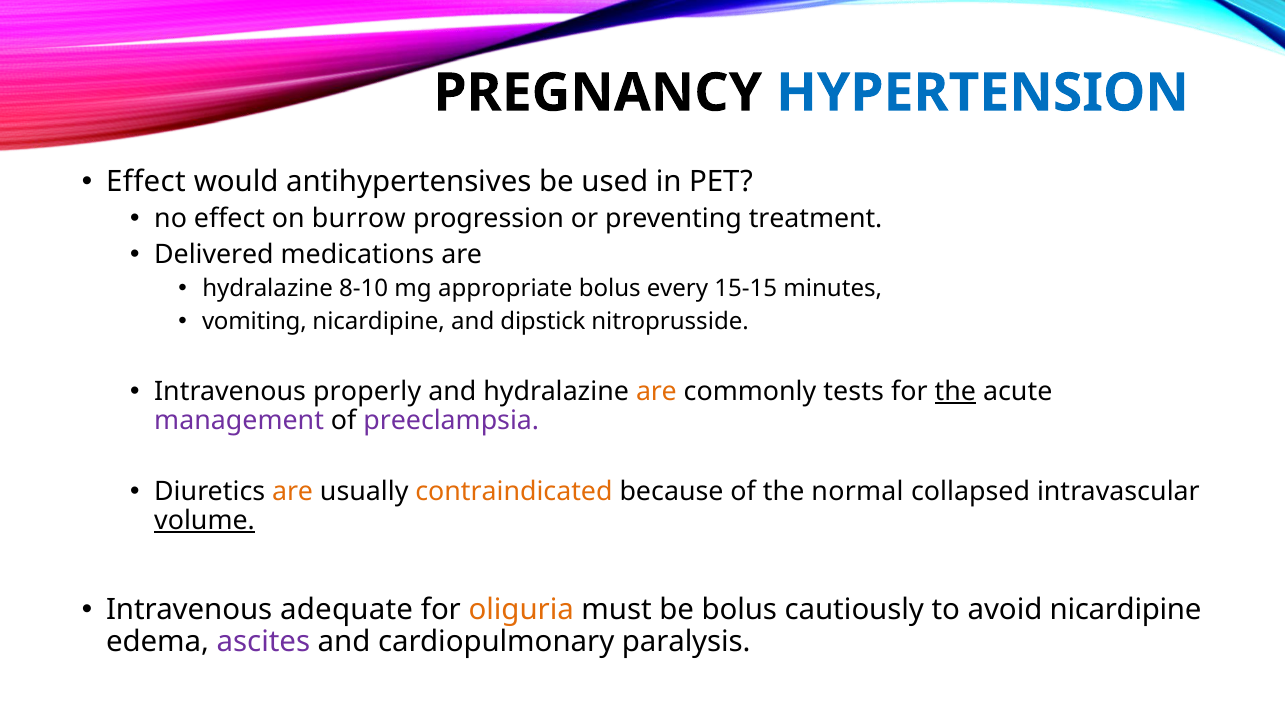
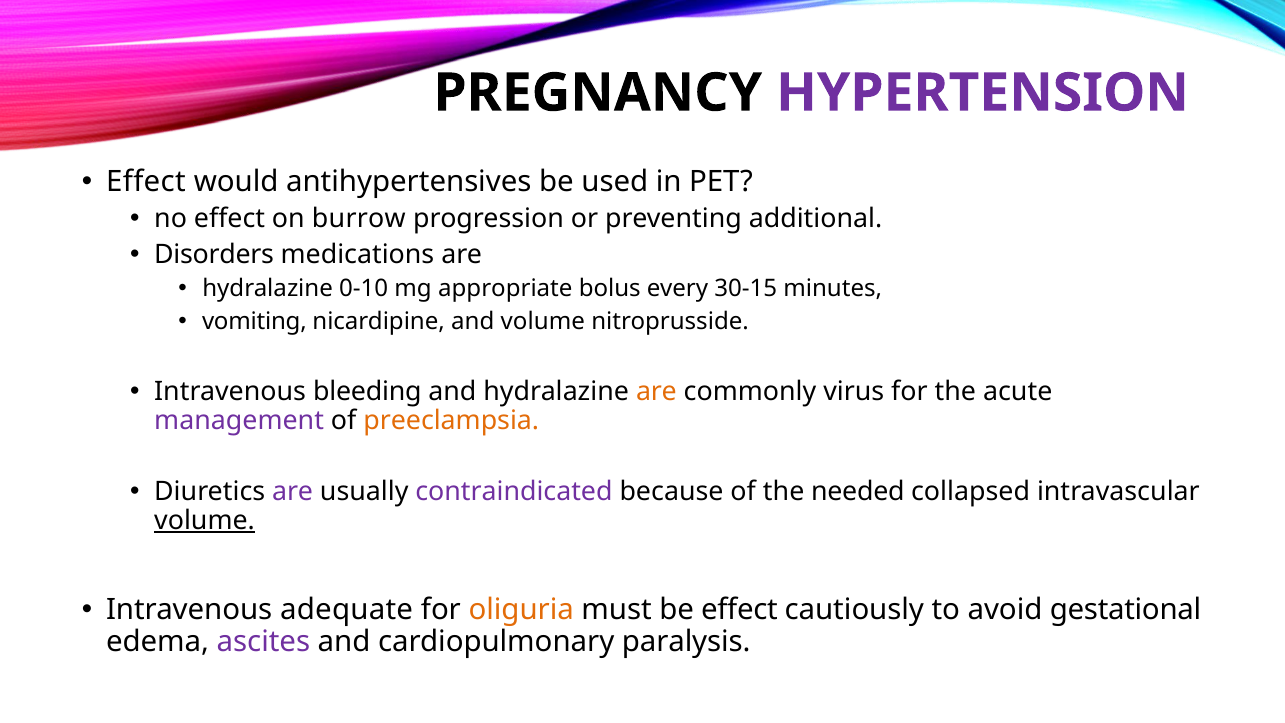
HYPERTENSION colour: blue -> purple (982, 93)
treatment: treatment -> additional (816, 219)
Delivered: Delivered -> Disorders (214, 255)
8-10: 8-10 -> 0-10 (364, 289)
15-15: 15-15 -> 30-15 (746, 289)
and dipstick: dipstick -> volume (543, 322)
properly: properly -> bleeding (367, 391)
tests: tests -> virus (854, 391)
the underline: present -> none (955, 391)
preeclampsia colour: purple -> orange (451, 420)
are colour: orange -> purple (293, 492)
contraindicated colour: orange -> purple (514, 492)
normal: normal -> needed (858, 492)
be bolus: bolus -> effect (739, 609)
avoid nicardipine: nicardipine -> gestational (1126, 609)
